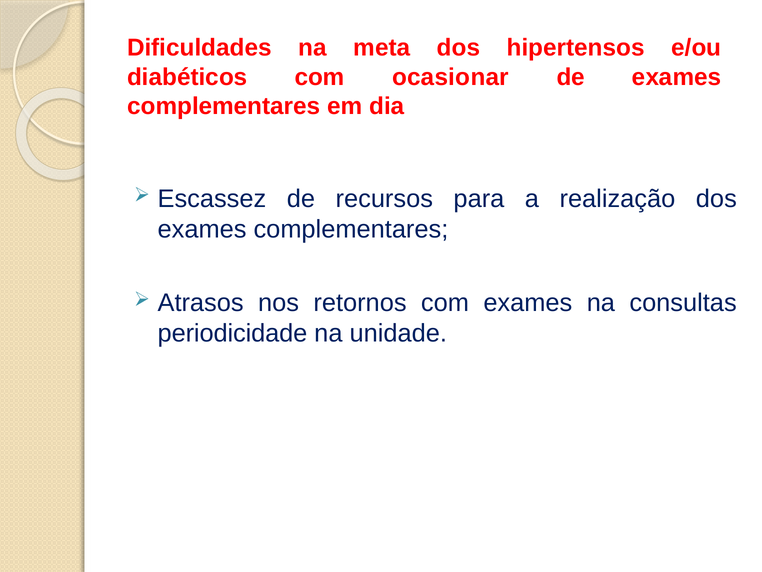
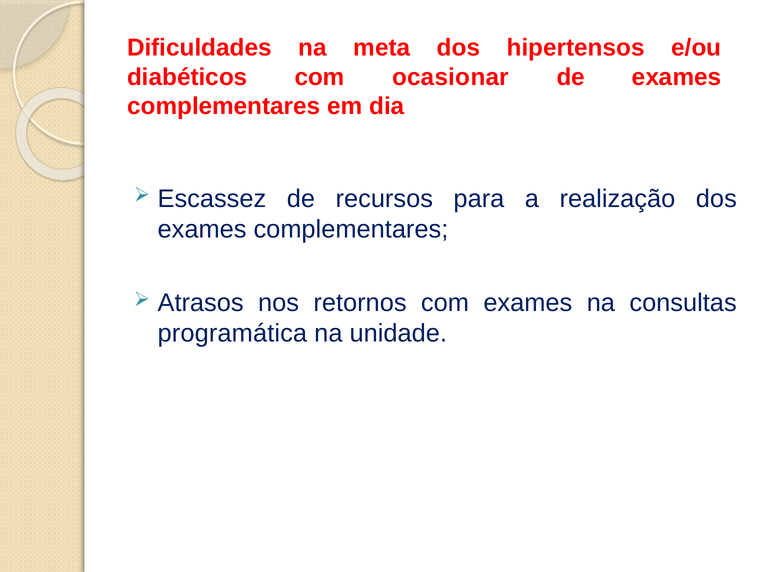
periodicidade: periodicidade -> programática (232, 333)
